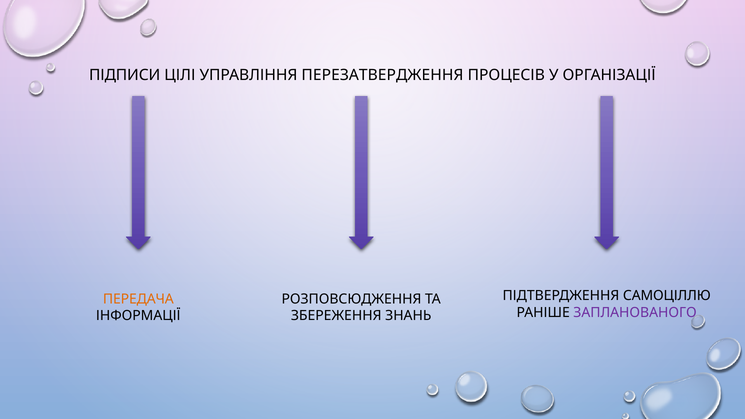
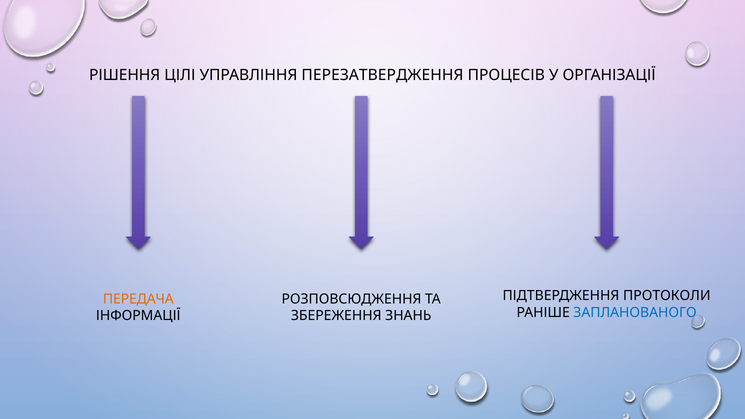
ПІДПИСИ: ПІДПИСИ -> РІШЕННЯ (125, 75)
САМОЦІЛЛЮ: САМОЦІЛЛЮ -> ПРОТОКОЛИ (667, 296)
ЗАПЛАНОВАНОГО colour: purple -> blue (635, 313)
